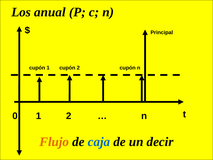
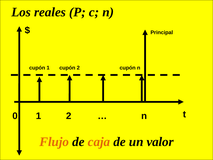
anual: anual -> reales (50, 12)
caja colour: blue -> orange (99, 142)
decir: decir -> valor (160, 142)
